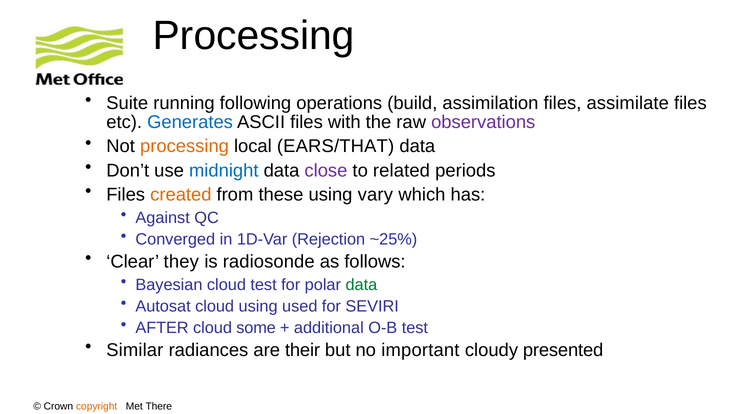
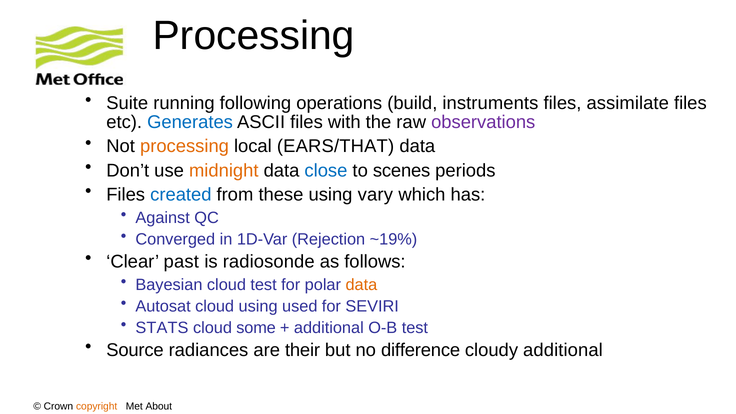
assimilation: assimilation -> instruments (490, 103)
midnight colour: blue -> orange (224, 170)
close colour: purple -> blue (326, 170)
related: related -> scenes (402, 170)
created colour: orange -> blue (181, 195)
~25%: ~25% -> ~19% (393, 239)
they: they -> past (181, 262)
data colour: green -> orange (361, 285)
AFTER: AFTER -> STATS (162, 328)
Similar: Similar -> Source (135, 350)
important: important -> difference (421, 350)
cloudy presented: presented -> additional (563, 350)
There: There -> About (159, 406)
